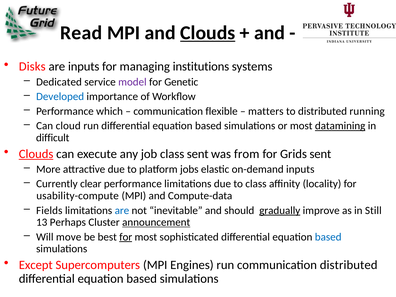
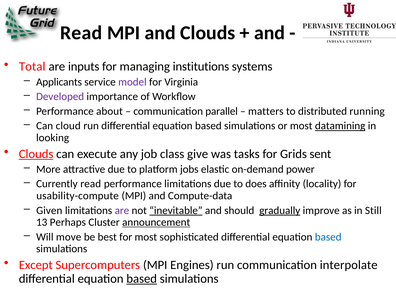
Clouds underline: present -> none (208, 33)
Disks: Disks -> Total (32, 67)
Dedicated: Dedicated -> Applicants (59, 82)
Genetic: Genetic -> Virginia (181, 82)
Developed colour: blue -> purple (60, 97)
which: which -> about (110, 111)
flexible: flexible -> parallel (222, 111)
difficult: difficult -> looking (53, 138)
class sent: sent -> give (198, 154)
from: from -> tasks (247, 154)
on-demand inputs: inputs -> power (300, 169)
Currently clear: clear -> read (91, 184)
to class: class -> does (256, 184)
Fields: Fields -> Given (49, 210)
are colour: blue -> purple (122, 210)
inevitable underline: none -> present (176, 210)
for underline: present -> none (126, 237)
communication distributed: distributed -> interpolate (349, 265)
based underline: none -> present (142, 279)
